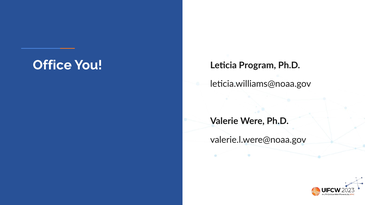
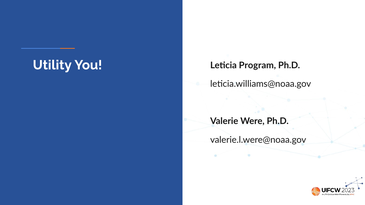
Office: Office -> Utility (52, 65)
